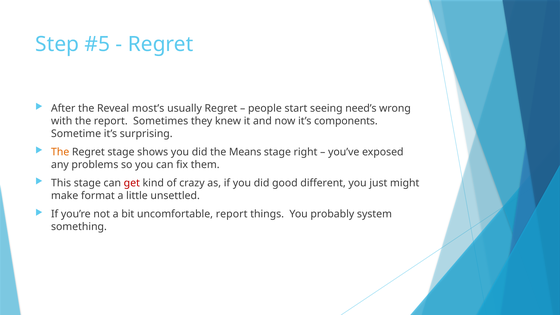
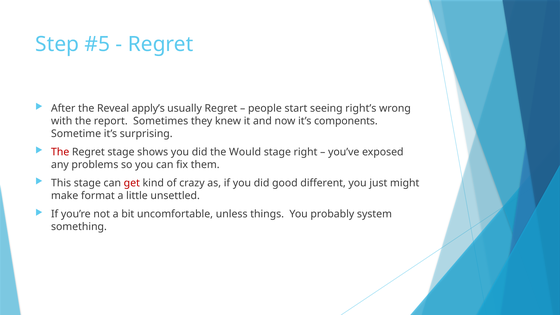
most’s: most’s -> apply’s (148, 108)
need’s: need’s -> right’s (361, 108)
The colour: orange -> red (60, 152)
Means: Means -> Would (245, 152)
uncomfortable report: report -> unless (232, 214)
